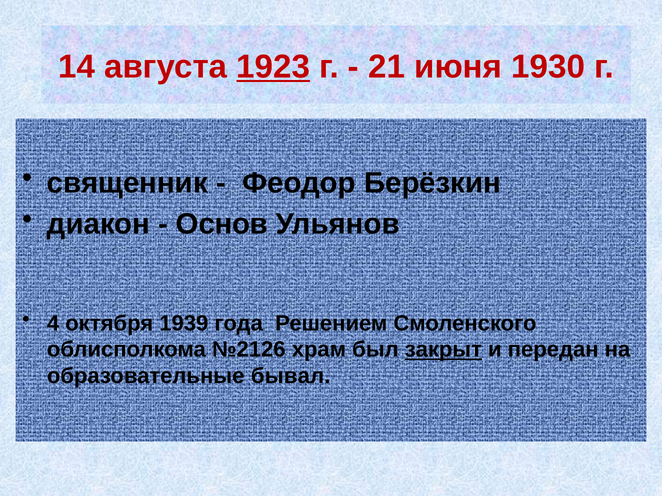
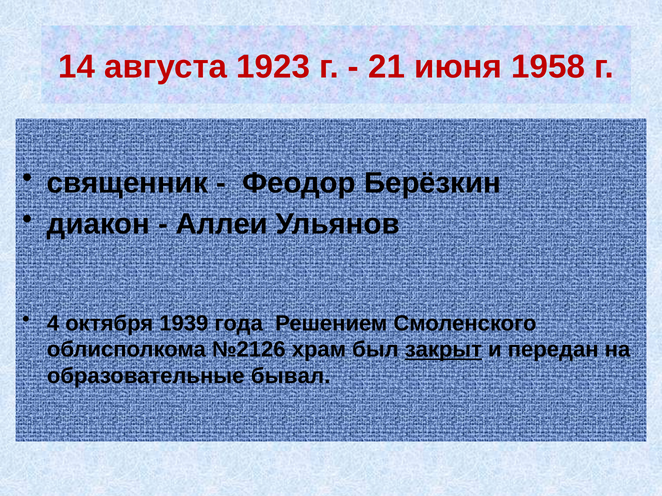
1923 underline: present -> none (273, 67)
1930: 1930 -> 1958 (548, 67)
Основ: Основ -> Аллеи (222, 224)
